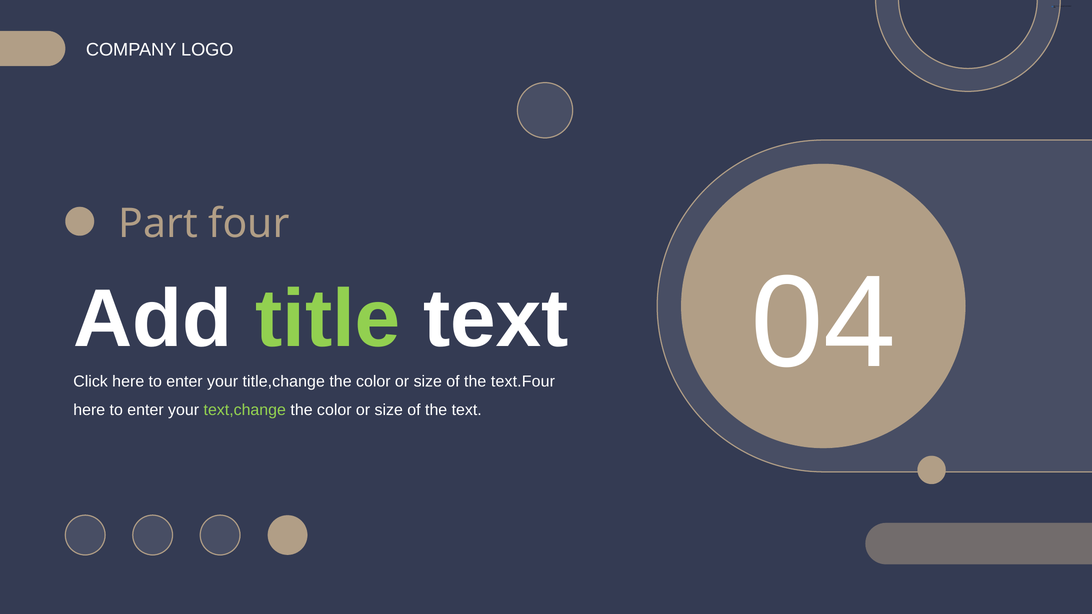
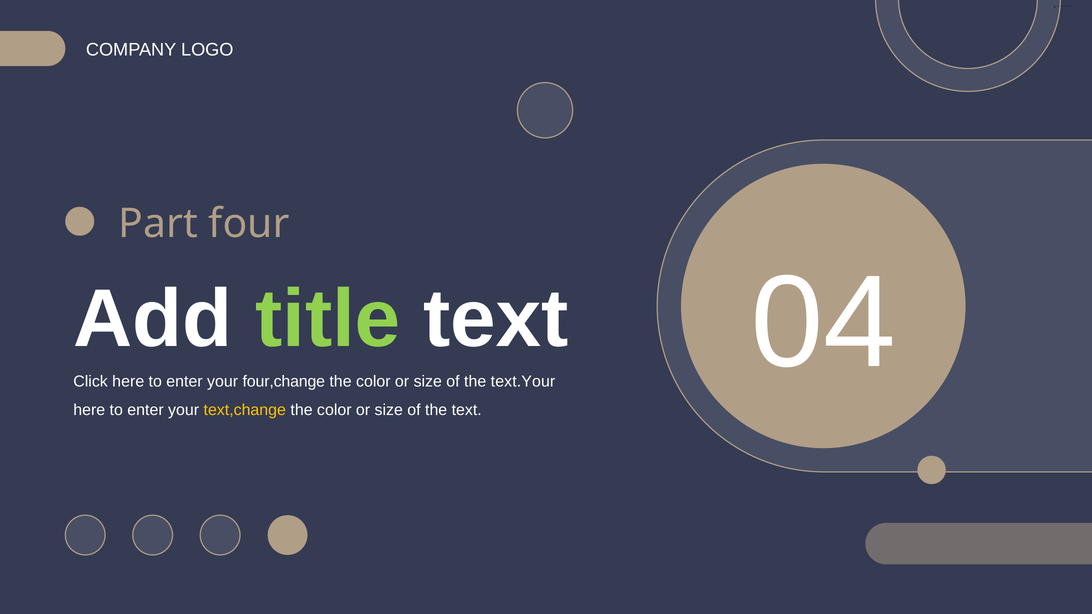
title,change: title,change -> four,change (284, 382)
text.Four: text.Four -> text.Your (523, 382)
text,change colour: light green -> yellow (245, 410)
